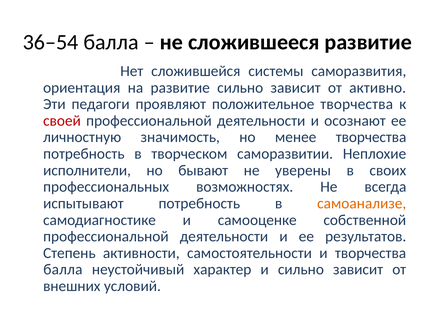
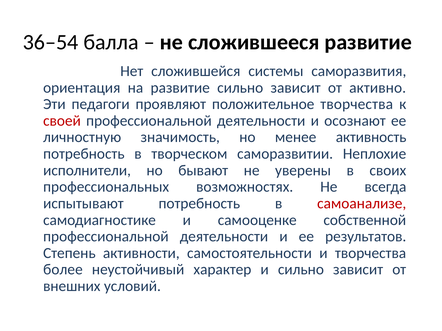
менее творчества: творчества -> активность (371, 137)
самоанализе colour: orange -> red (362, 204)
балла: балла -> более (63, 270)
